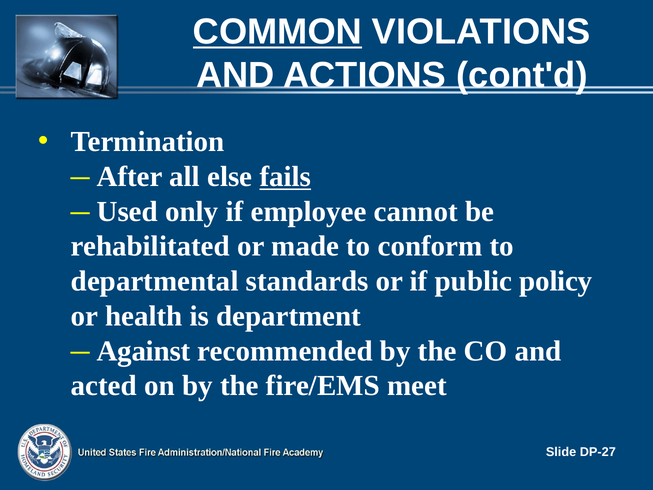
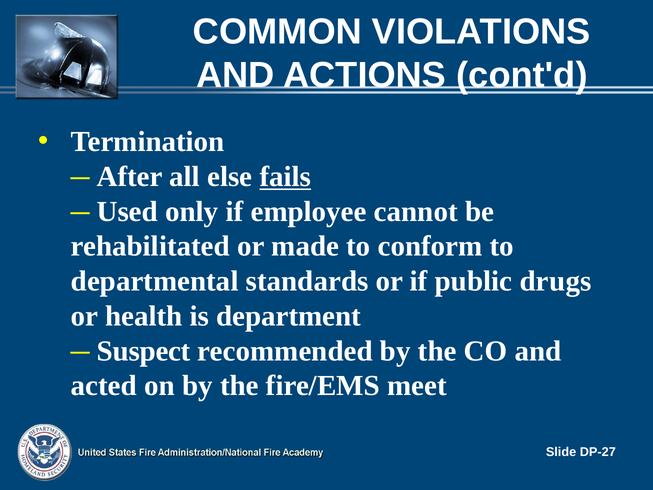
COMMON underline: present -> none (277, 32)
policy: policy -> drugs (556, 281)
Against: Against -> Suspect (144, 351)
